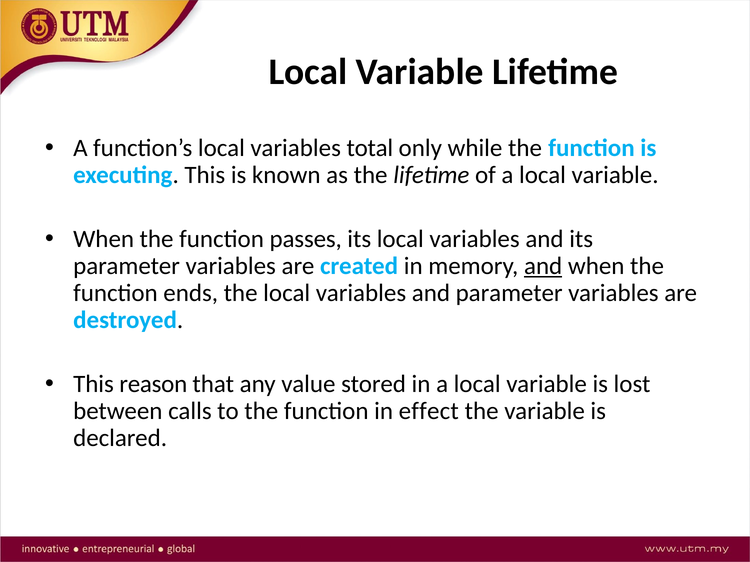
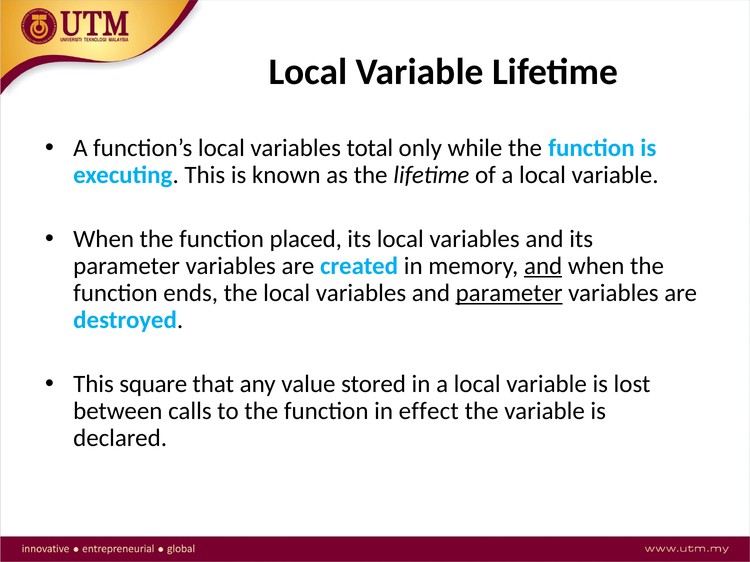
passes: passes -> placed (306, 239)
parameter underline: none -> present (509, 293)
reason: reason -> square (153, 384)
